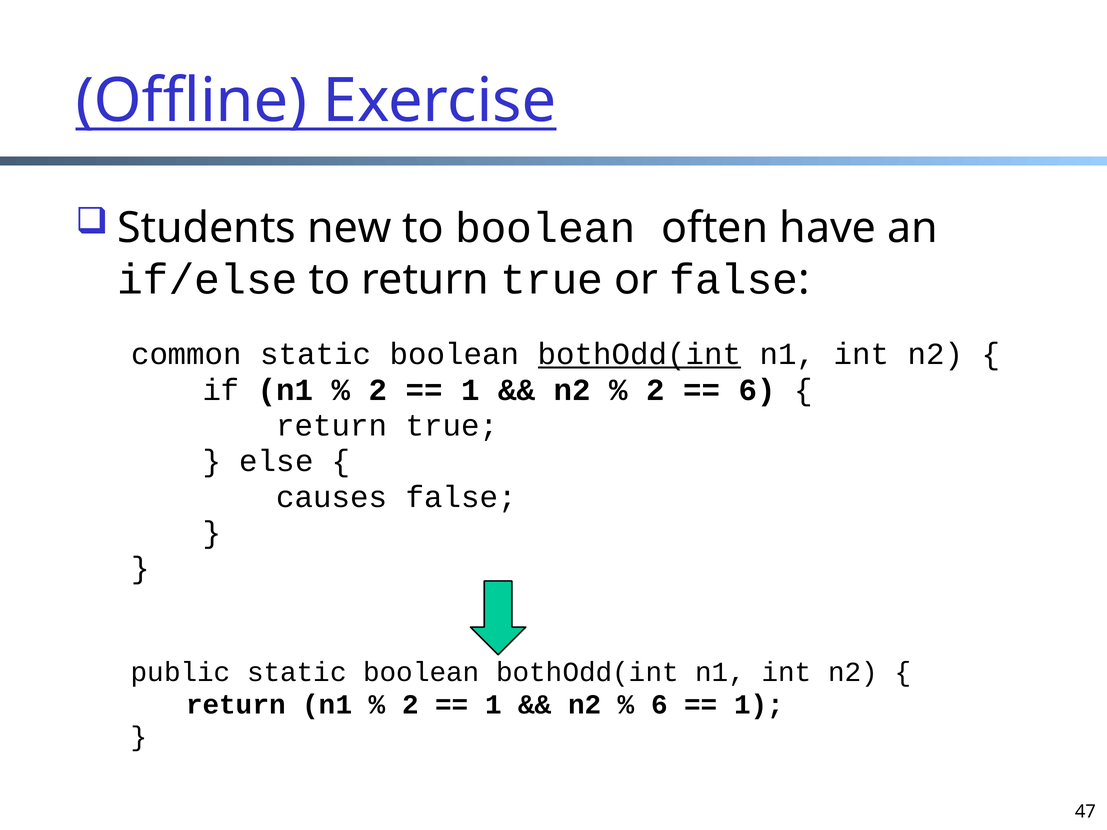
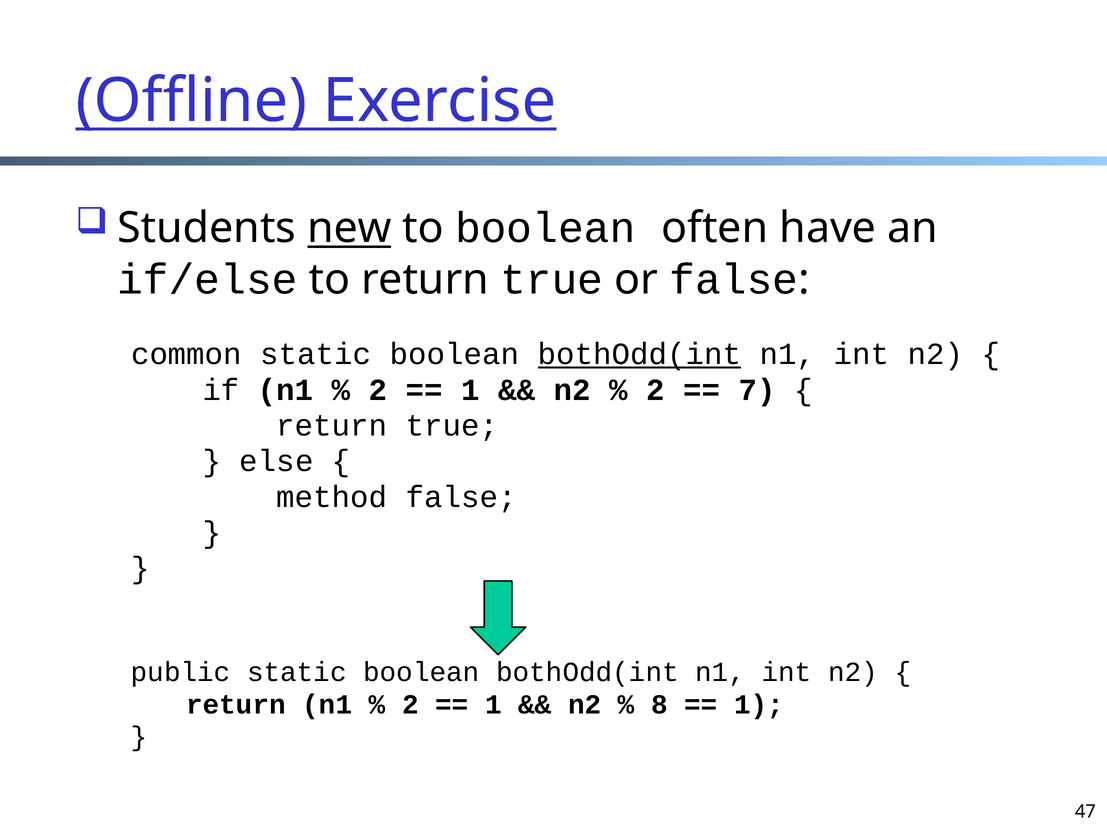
new underline: none -> present (349, 228)
6: 6 -> 7 (757, 390)
causes: causes -> method (332, 497)
6: 6 -> 8 (659, 705)
